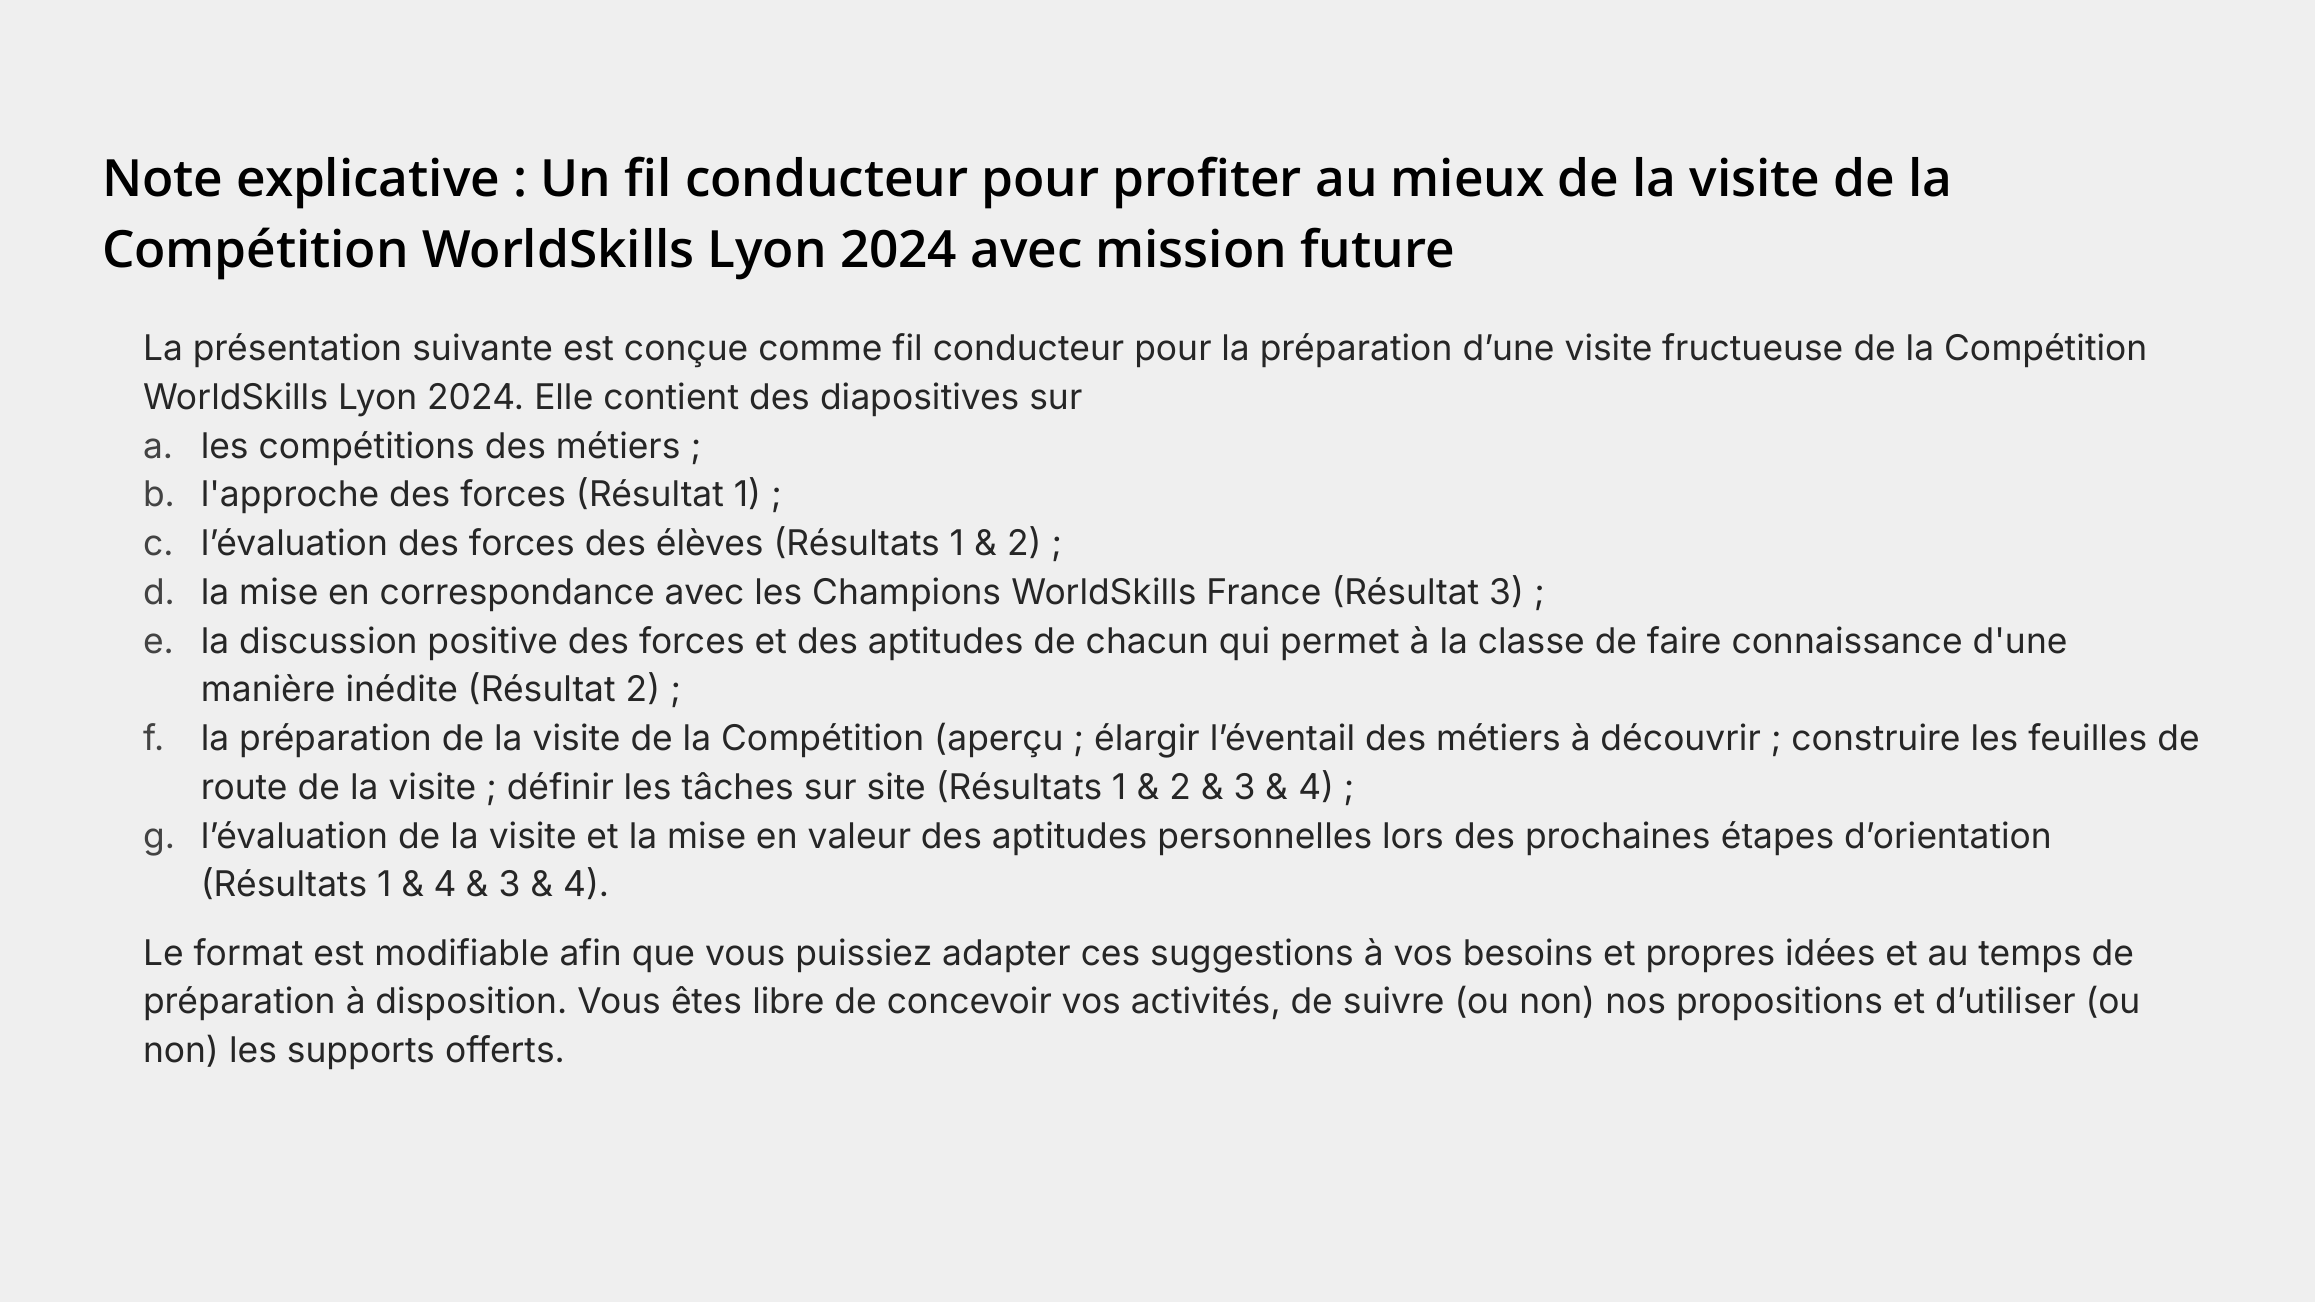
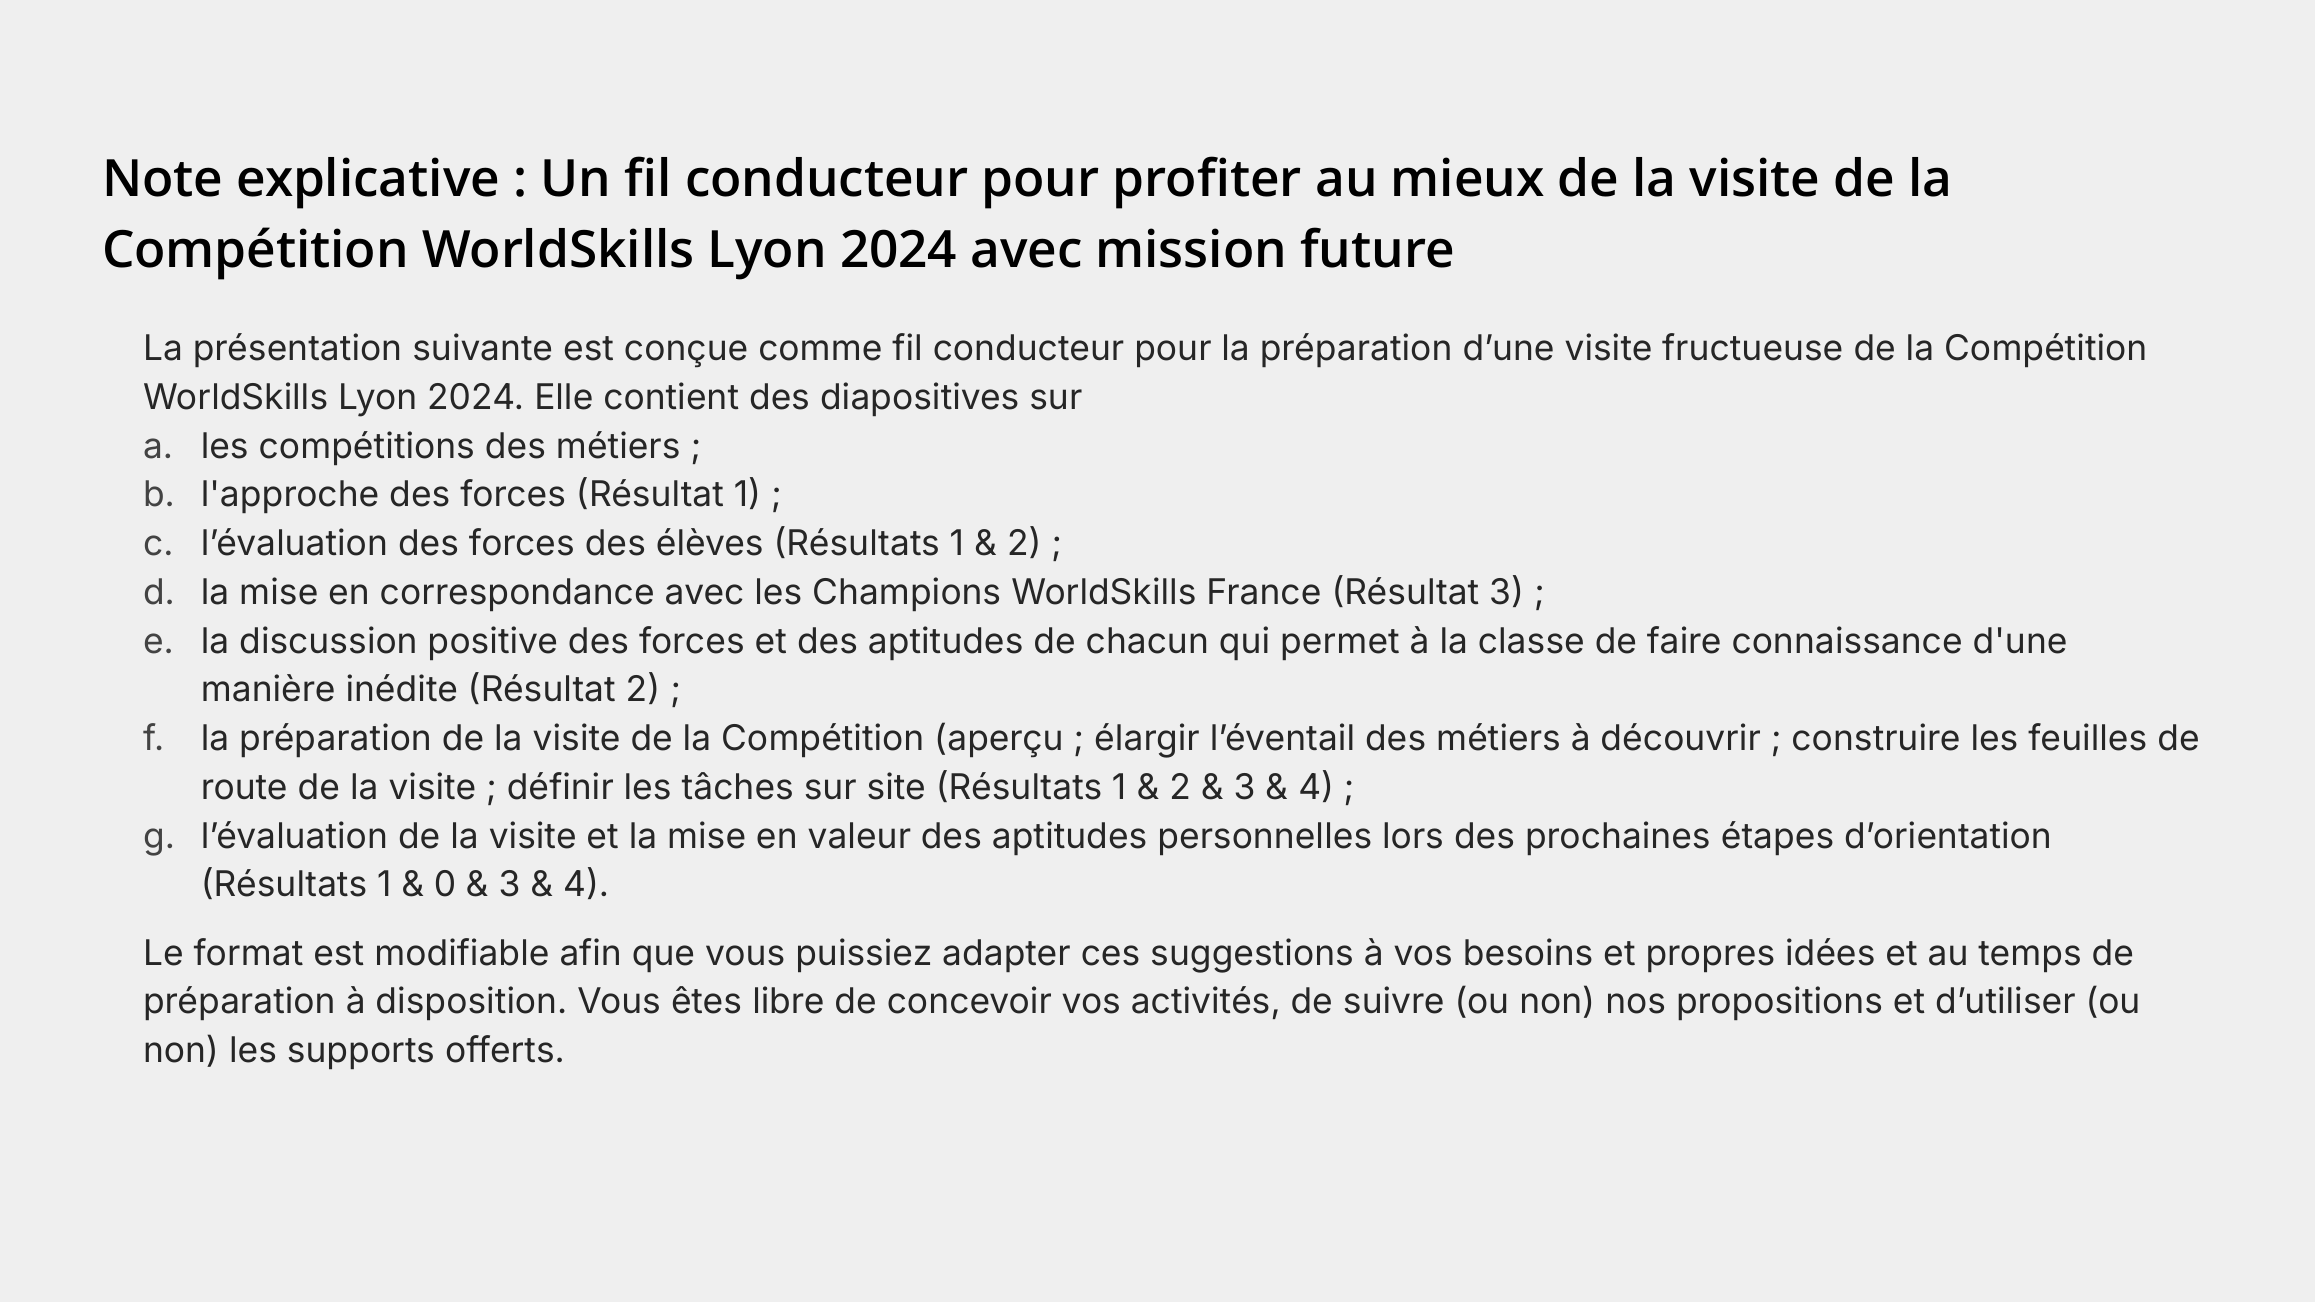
4: 4 -> 0 (445, 885)
